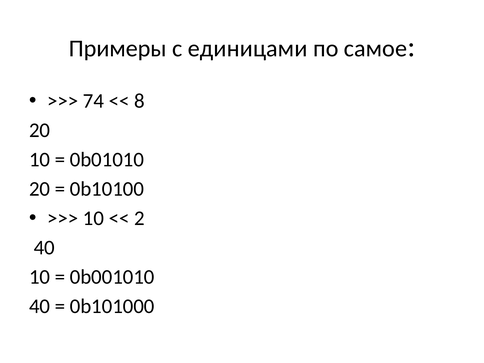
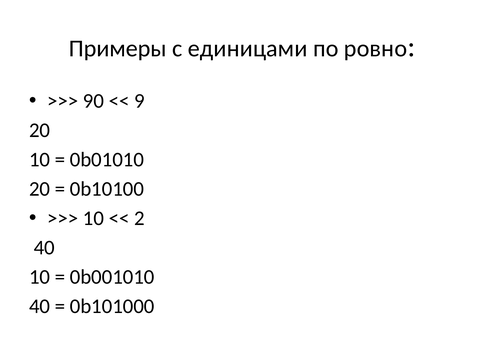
самое: самое -> ровно (376, 49)
74: 74 -> 90 (93, 101)
8: 8 -> 9 (139, 101)
